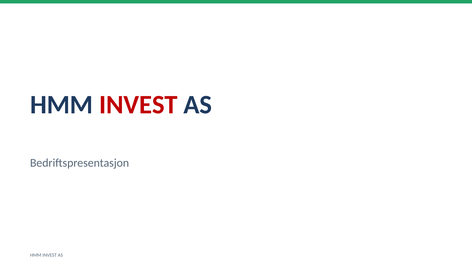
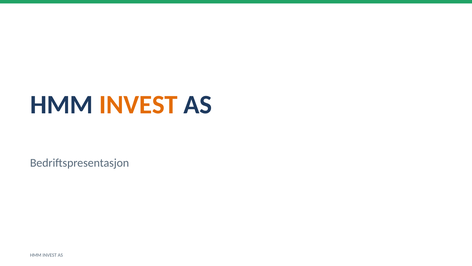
INVEST colour: red -> orange (138, 105)
